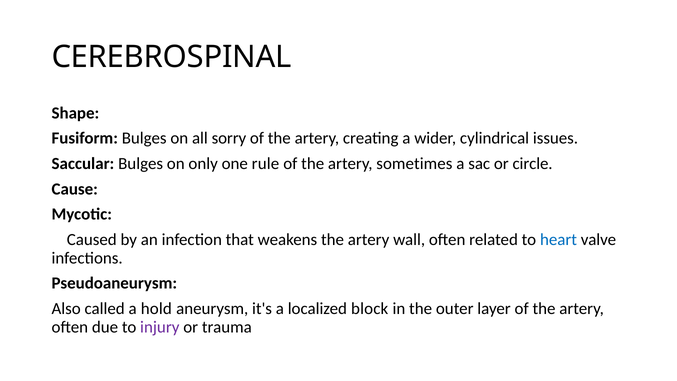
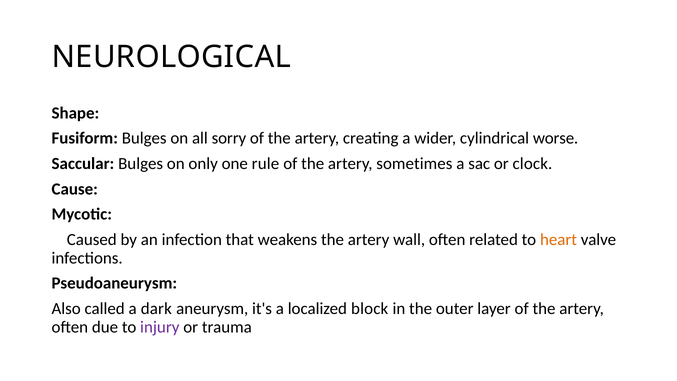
CEREBROSPINAL: CEREBROSPINAL -> NEUROLOGICAL (171, 57)
issues: issues -> worse (556, 138)
circle: circle -> clock (532, 164)
heart colour: blue -> orange (558, 240)
hold: hold -> dark (156, 309)
